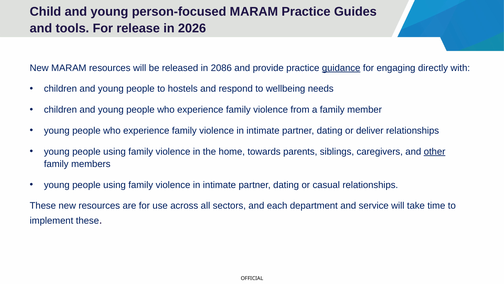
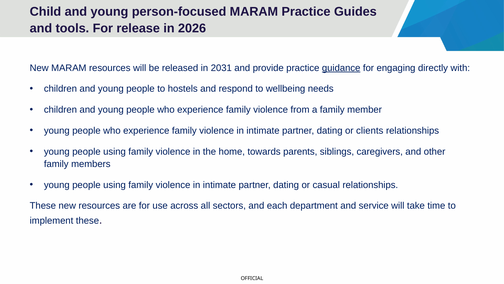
2086: 2086 -> 2031 (221, 68)
deliver: deliver -> clients (370, 130)
other underline: present -> none (435, 151)
